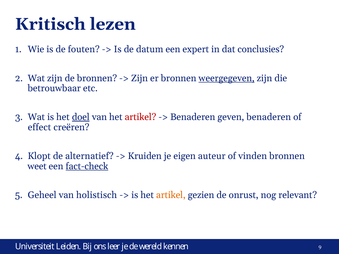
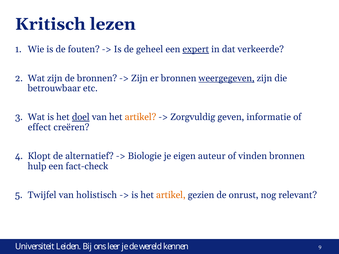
datum: datum -> geheel (150, 49)
expert underline: none -> present (196, 49)
conclusies: conclusies -> verkeerde (261, 49)
artikel colour: red -> orange (140, 117)
Benaderen: Benaderen -> Zorgvuldig (193, 117)
geven benaderen: benaderen -> informatie (269, 117)
Kruiden: Kruiden -> Biologie (145, 156)
weet: weet -> hulp (37, 166)
fact-check underline: present -> none (87, 166)
Geheel: Geheel -> Twijfel (42, 195)
